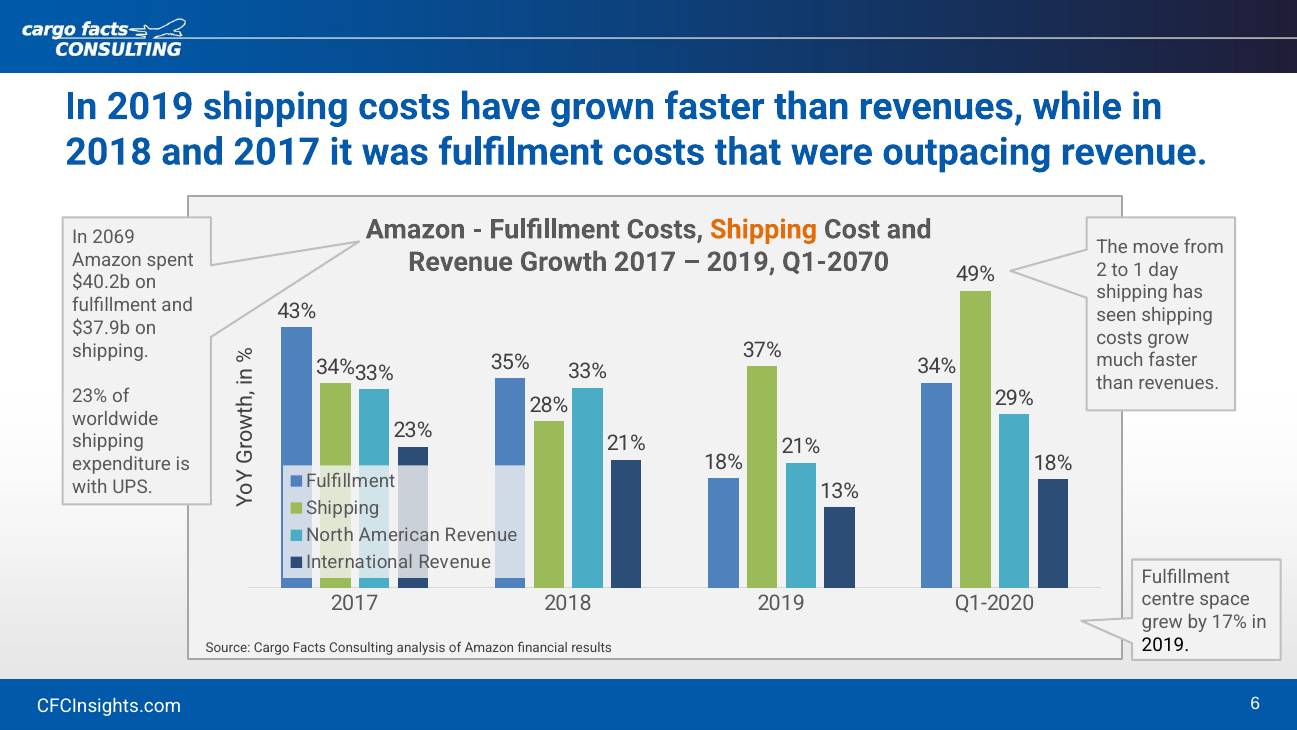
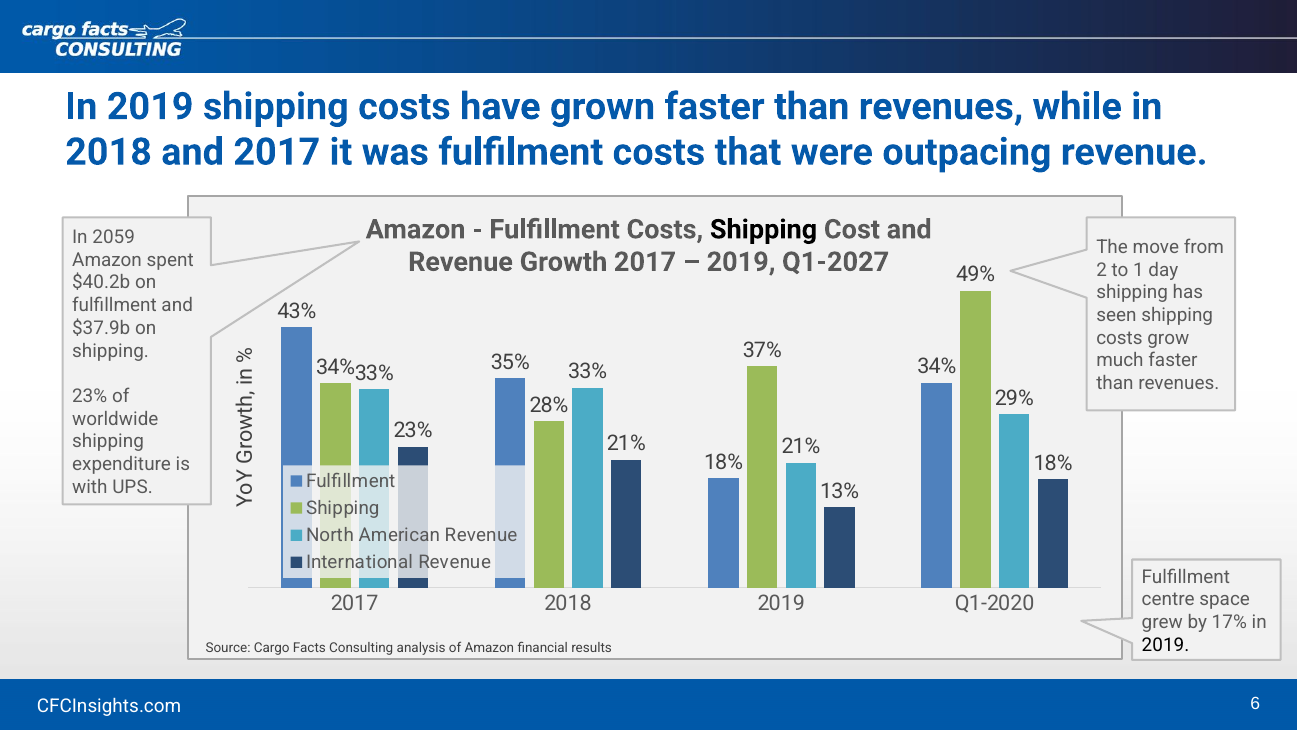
Shipping colour: orange -> black (764, 229)
2069: 2069 -> 2059 (114, 237)
Q1-2070: Q1-2070 -> Q1-2027 (836, 262)
